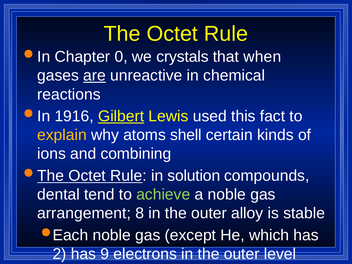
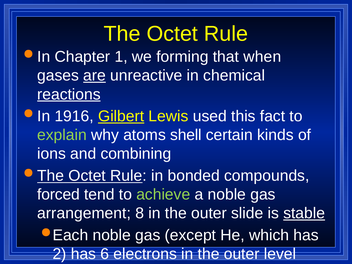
0: 0 -> 1 (121, 57)
crystals: crystals -> forming (182, 57)
reactions underline: none -> present (69, 94)
explain colour: yellow -> light green (62, 135)
solution: solution -> bonded (194, 176)
dental: dental -> forced (59, 195)
alloy: alloy -> slide (247, 213)
stable underline: none -> present (304, 213)
9: 9 -> 6 (105, 254)
